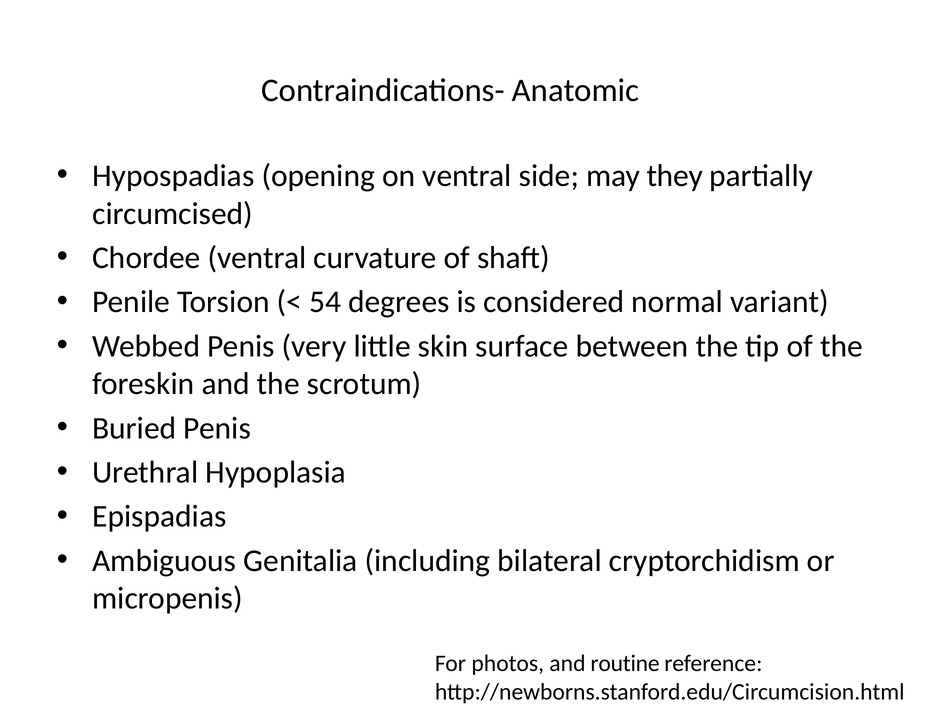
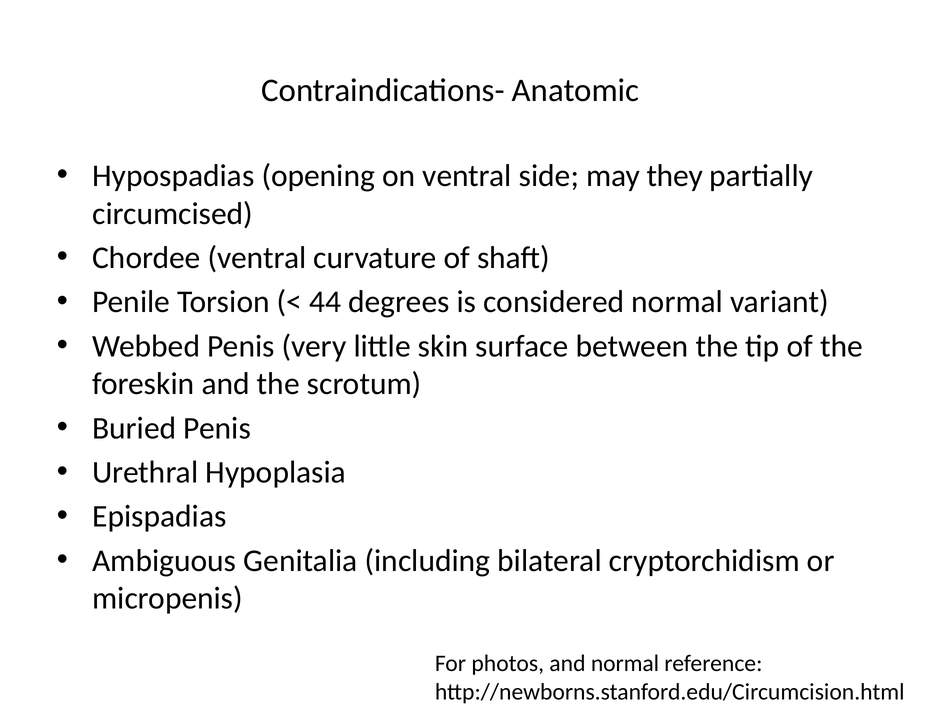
54: 54 -> 44 (325, 302)
and routine: routine -> normal (625, 663)
